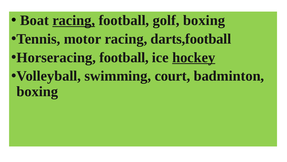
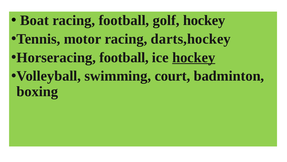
racing underline: present -> none (74, 20)
golf boxing: boxing -> hockey (204, 20)
darts,football: darts,football -> darts,hockey (191, 39)
